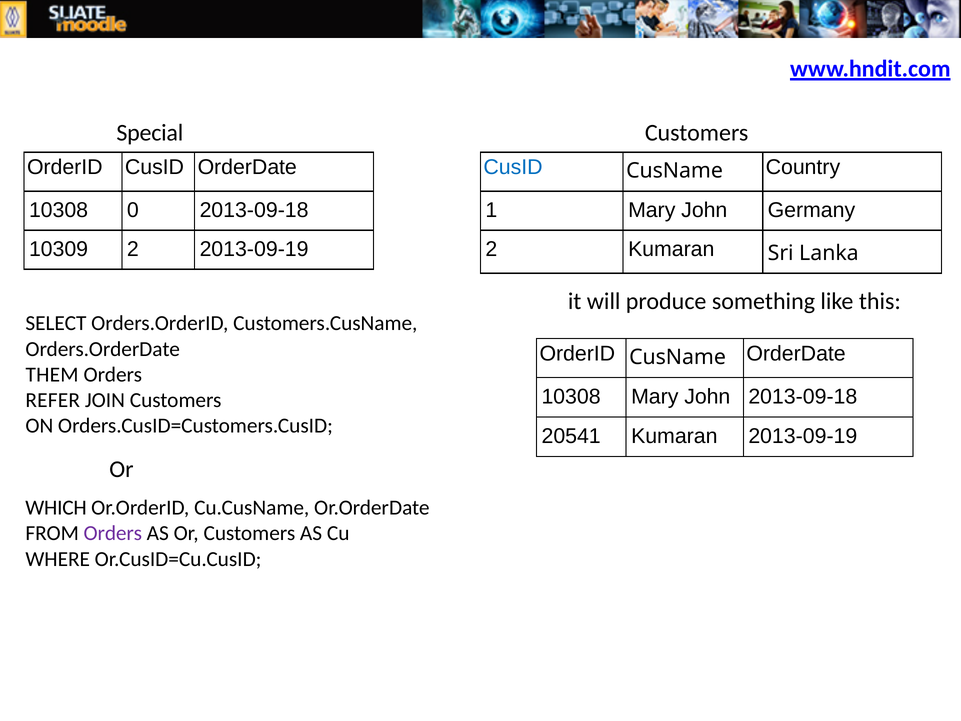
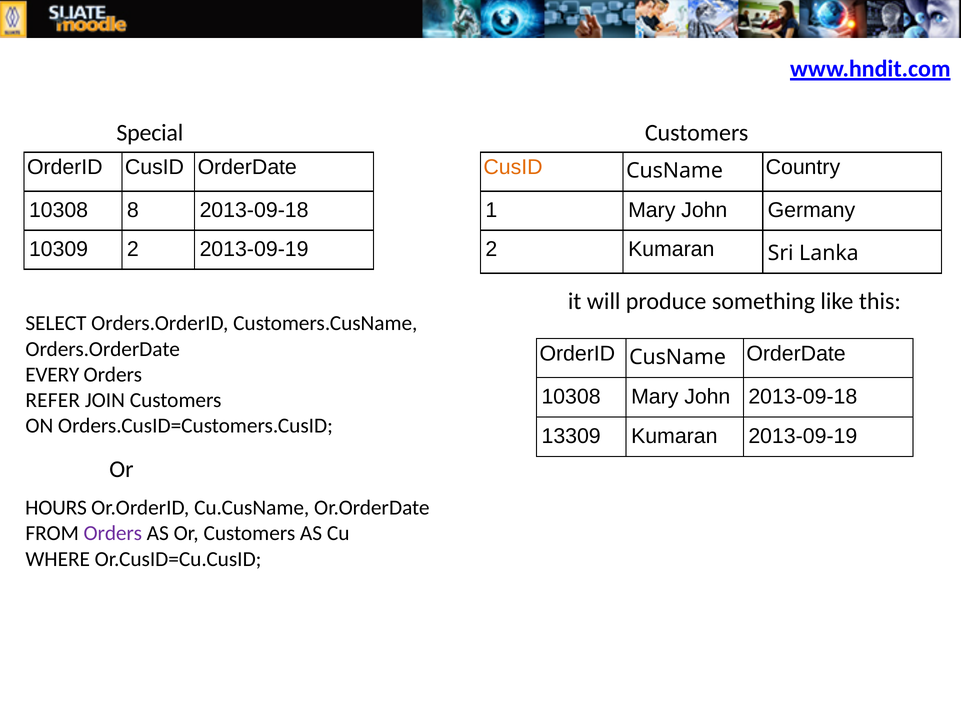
CusID colour: blue -> orange (513, 167)
0: 0 -> 8 (133, 210)
THEM: THEM -> EVERY (52, 375)
20541: 20541 -> 13309 (571, 436)
WHICH: WHICH -> HOURS (56, 508)
